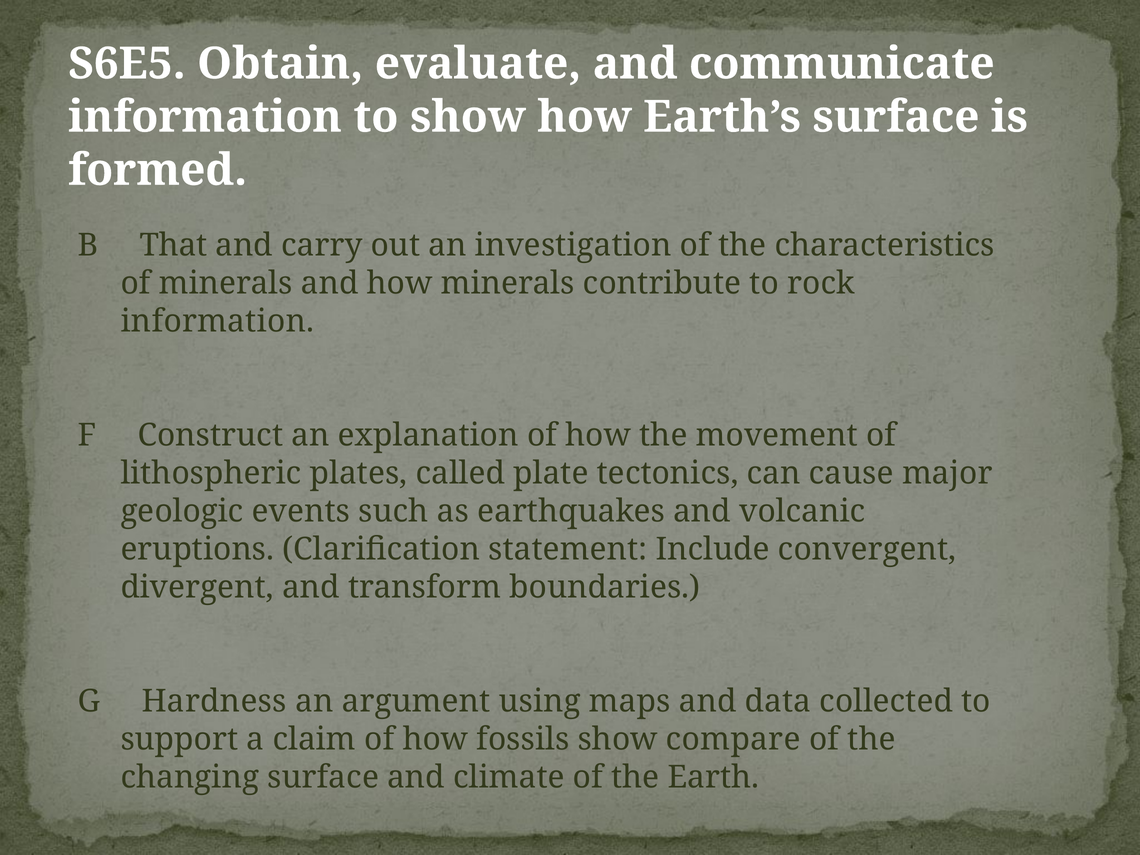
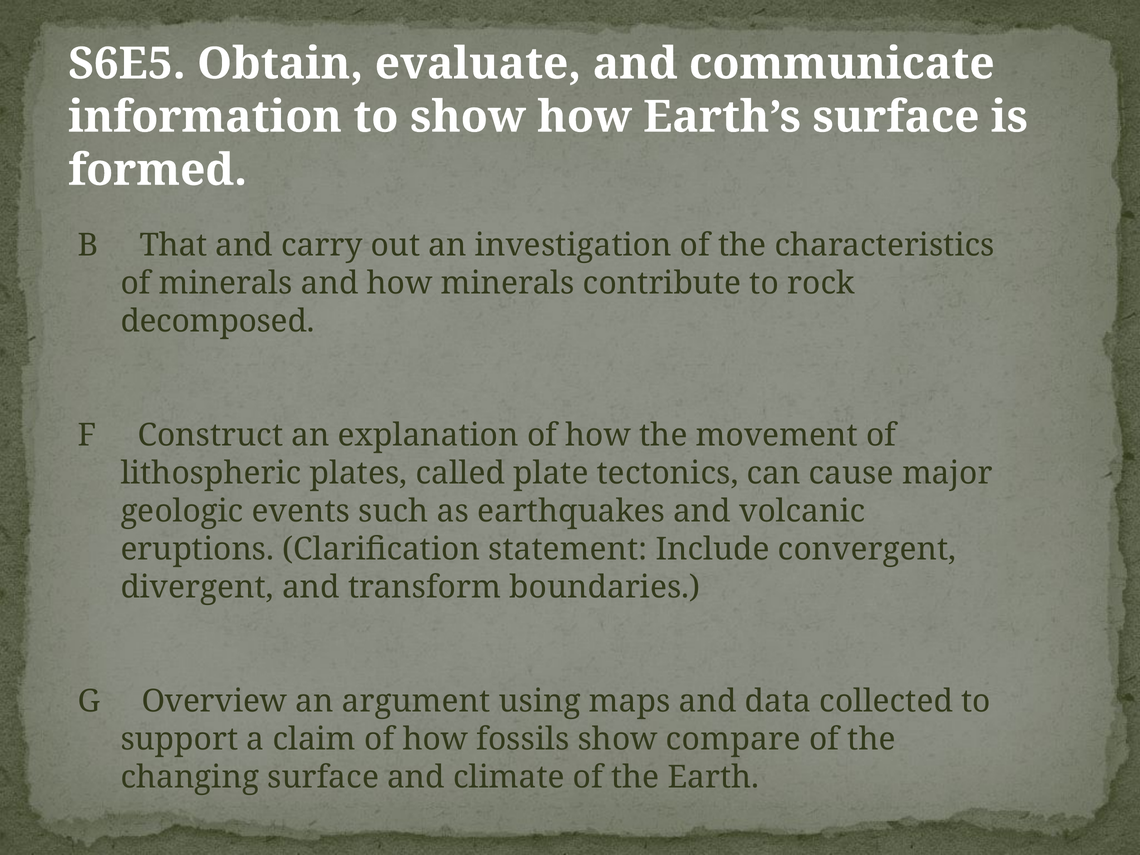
information: information -> decomposed (218, 321)
Hardness: Hardness -> Overview (214, 702)
